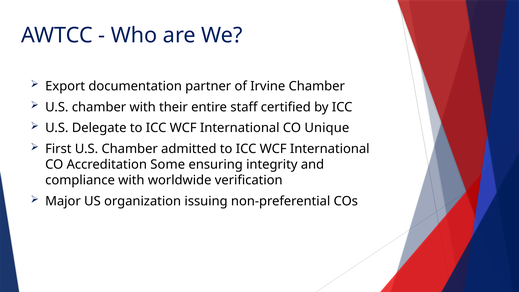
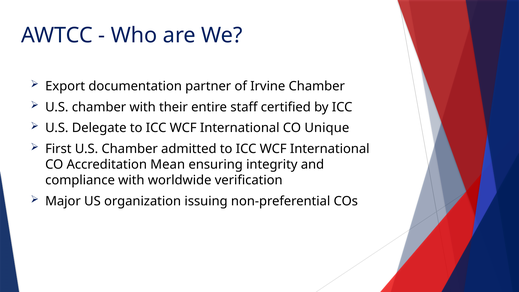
Some: Some -> Mean (168, 165)
